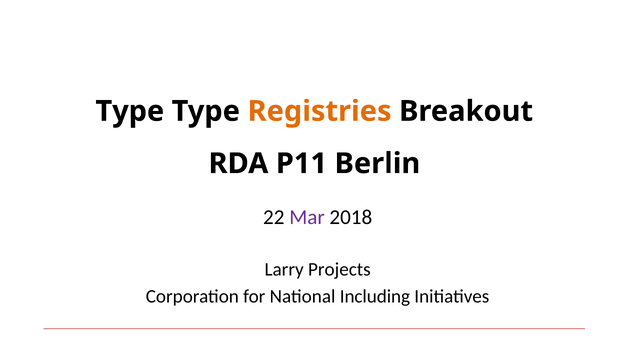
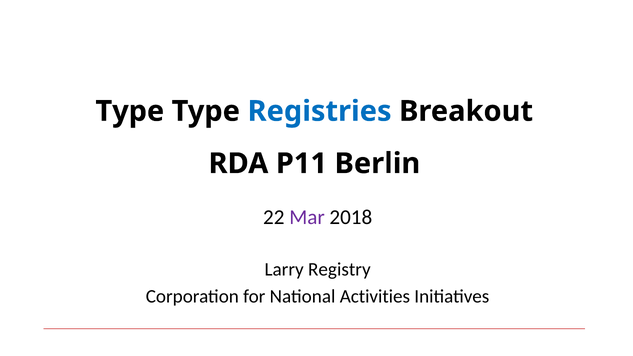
Registries colour: orange -> blue (320, 111)
Projects: Projects -> Registry (339, 269)
Including: Including -> Activities (375, 297)
